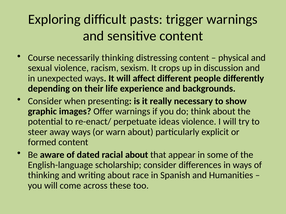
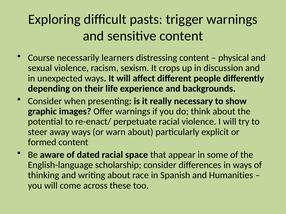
necessarily thinking: thinking -> learners (118, 58)
perpetuate ideas: ideas -> racial (169, 122)
racial about: about -> space (137, 155)
